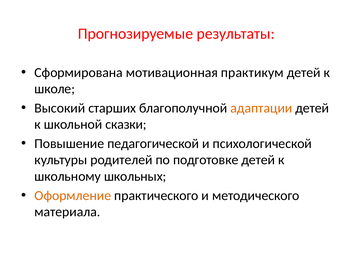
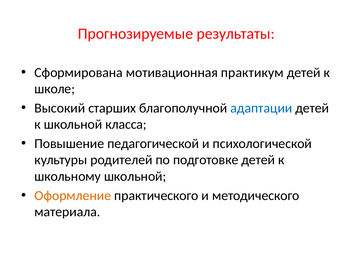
адаптации colour: orange -> blue (261, 108)
сказки: сказки -> класса (126, 125)
школьному школьных: школьных -> школьной (135, 177)
